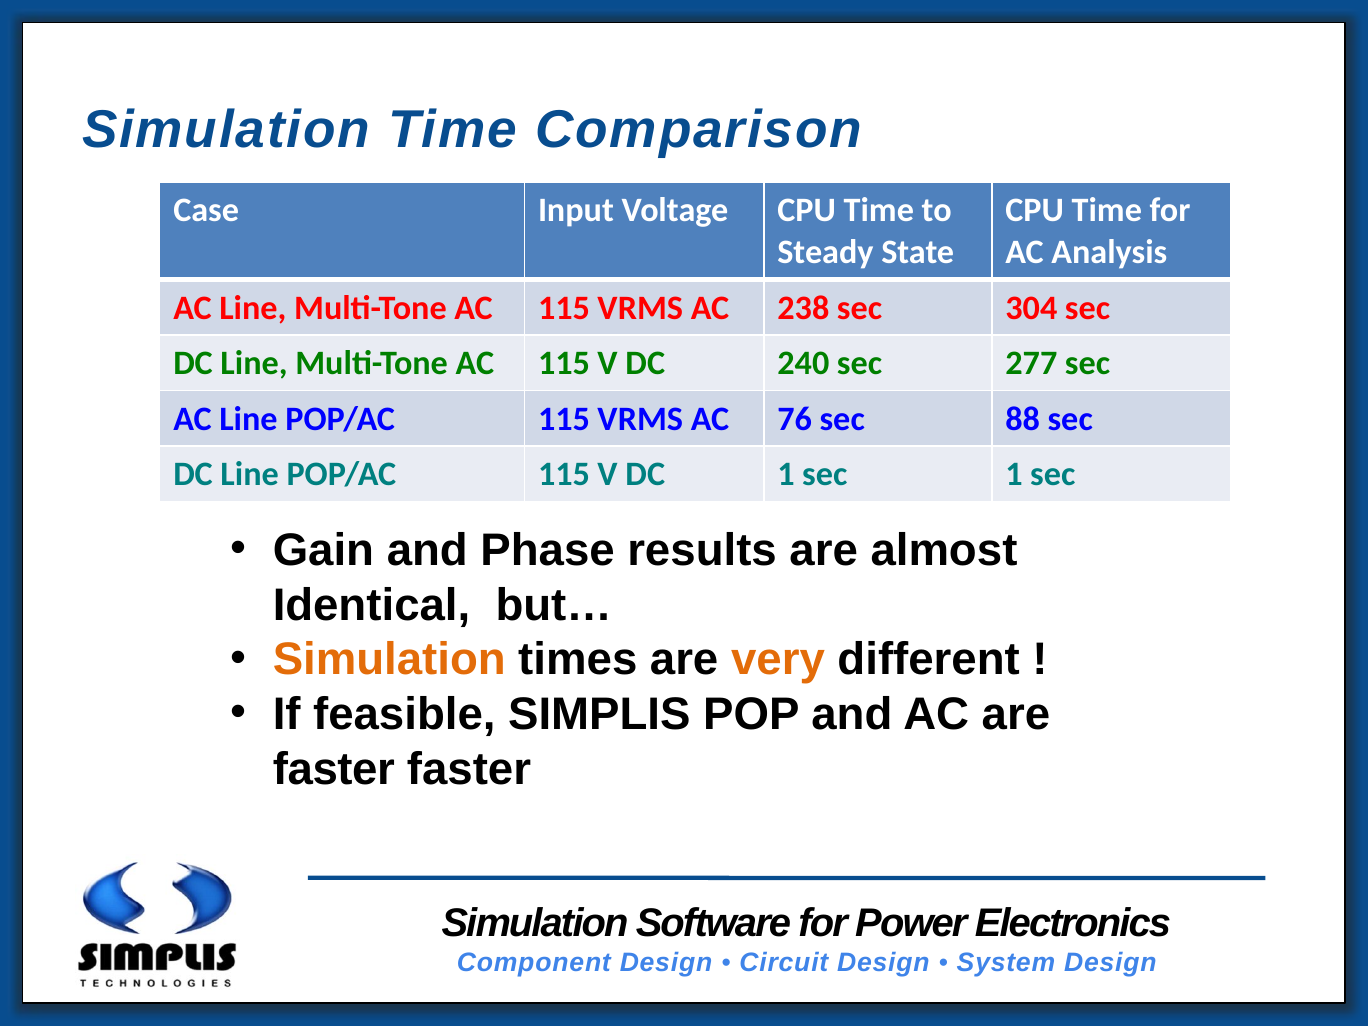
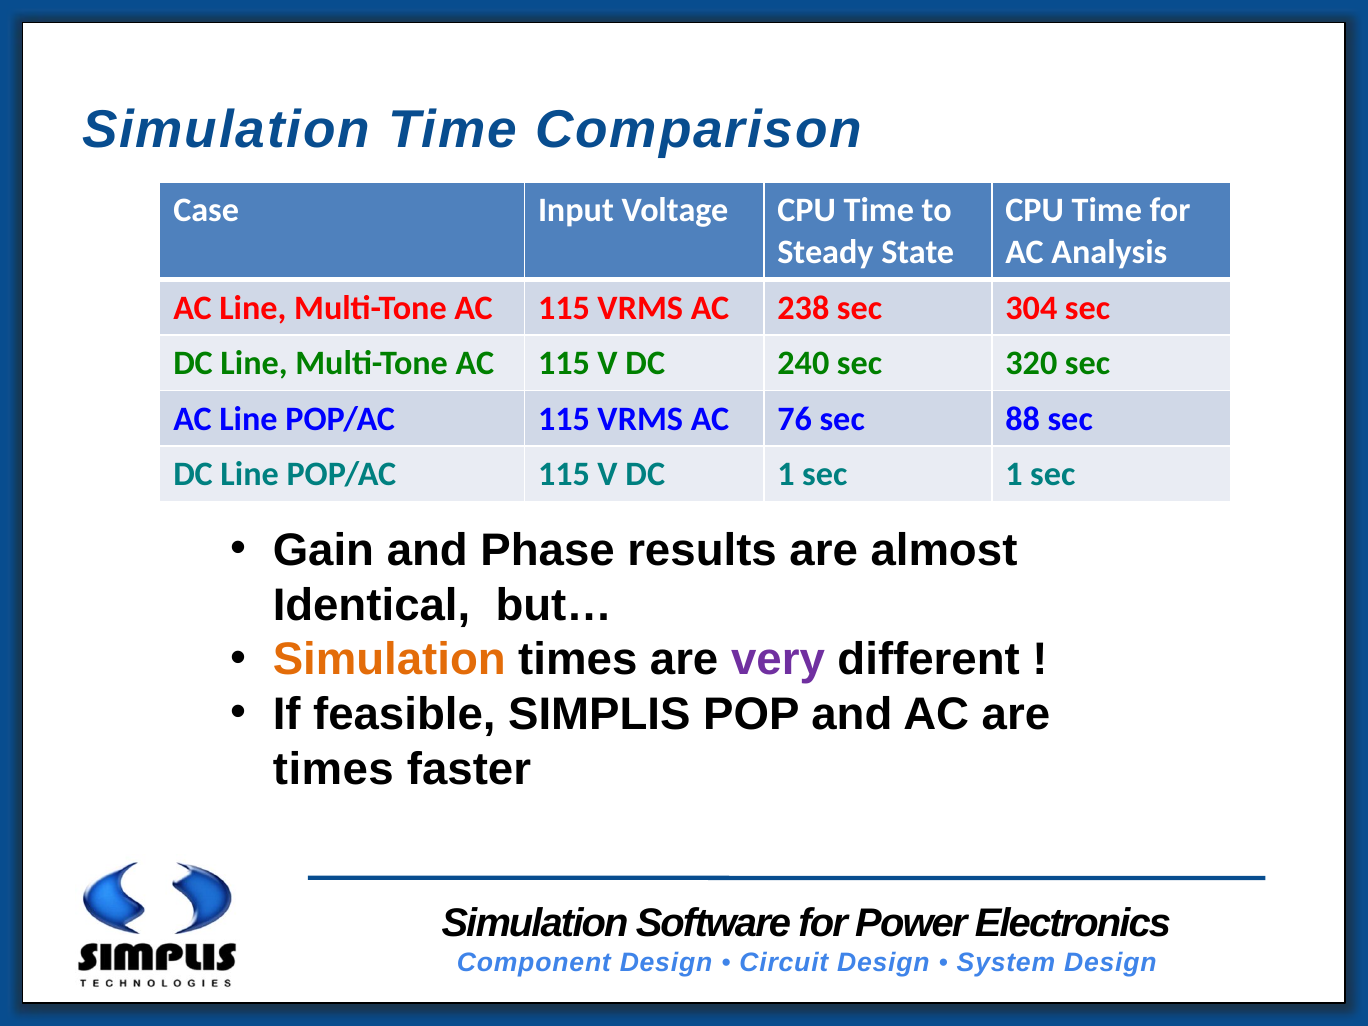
277: 277 -> 320 (1031, 363)
very colour: orange -> purple (778, 660)
faster: faster -> times (333, 769)
